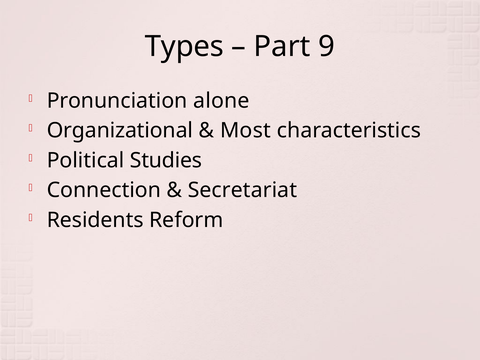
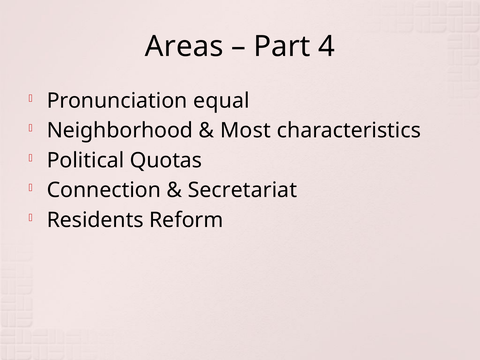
Types: Types -> Areas (184, 46)
9: 9 -> 4 (326, 46)
alone: alone -> equal (221, 101)
Organizational: Organizational -> Neighborhood (120, 131)
Studies: Studies -> Quotas (166, 160)
